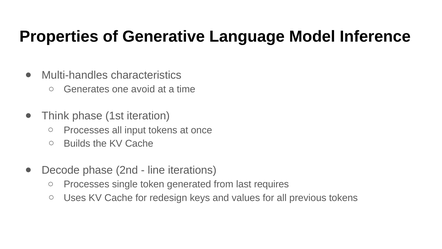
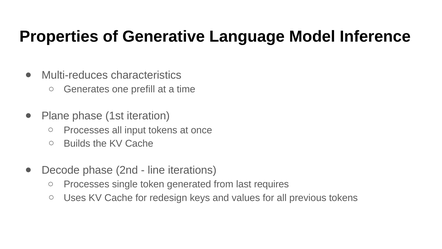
Multi-handles: Multi-handles -> Multi-reduces (75, 75)
avoid: avoid -> prefill (143, 89)
Think: Think -> Plane (55, 116)
